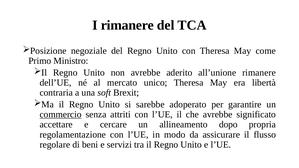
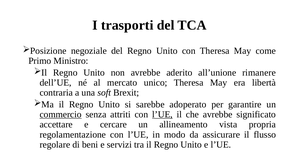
I rimanere: rimanere -> trasporti (127, 25)
l’UE underline: none -> present (162, 115)
dopo: dopo -> vista (228, 125)
